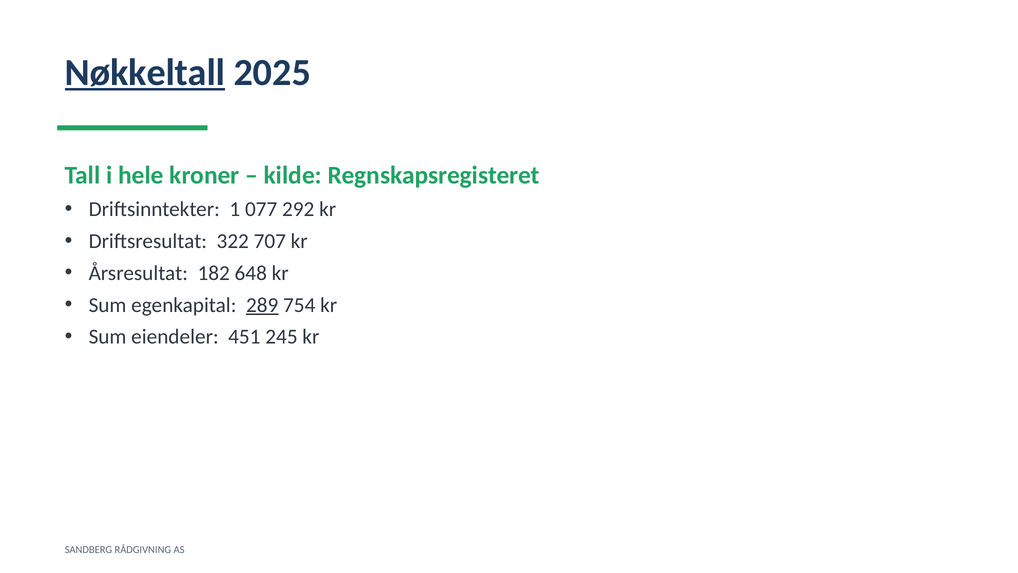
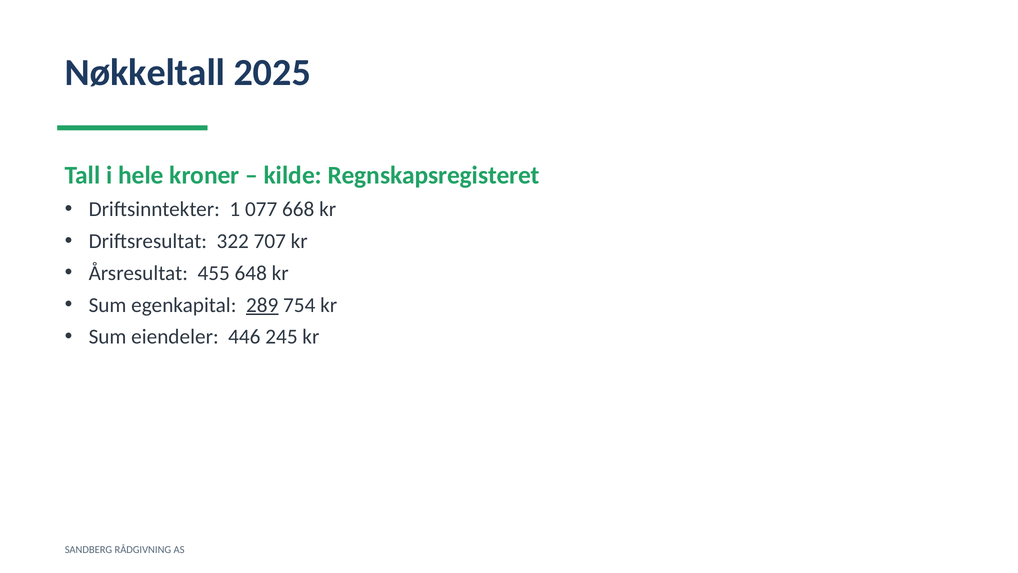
Nøkkeltall underline: present -> none (145, 73)
292: 292 -> 668 (298, 209)
182: 182 -> 455 (214, 273)
451: 451 -> 446 (244, 337)
